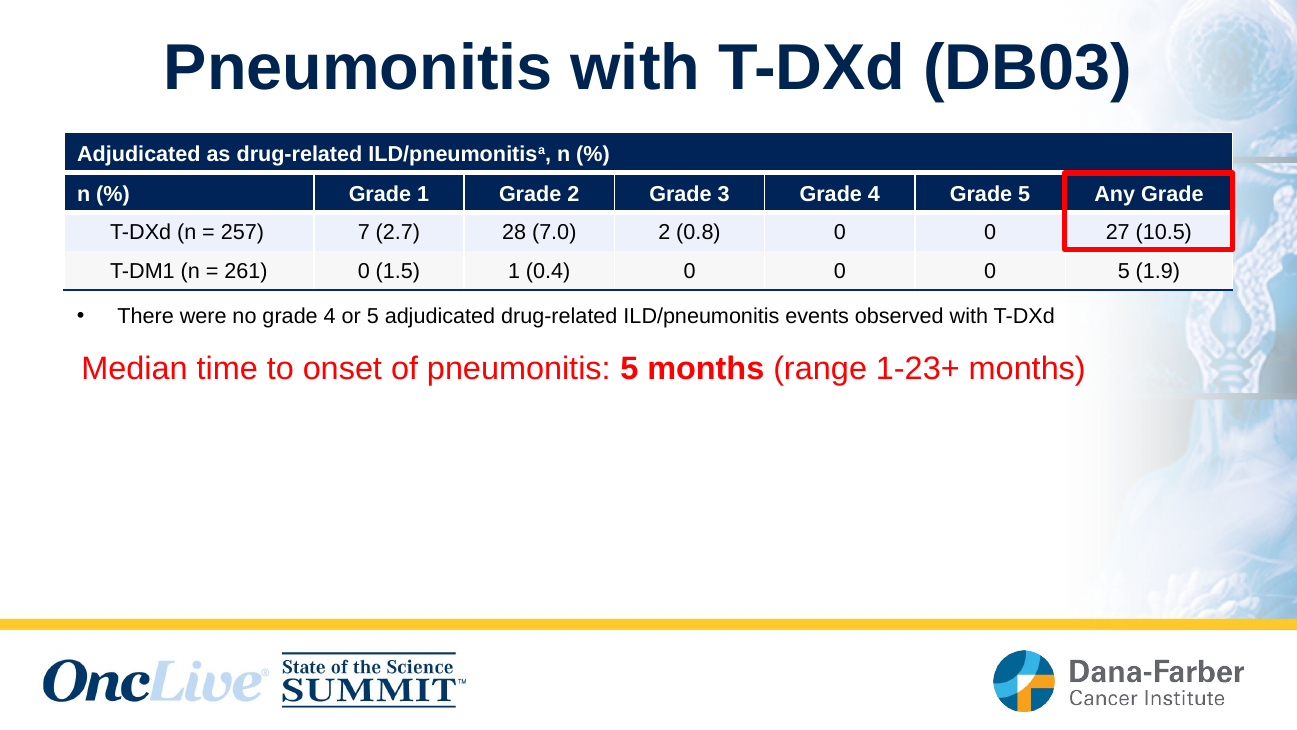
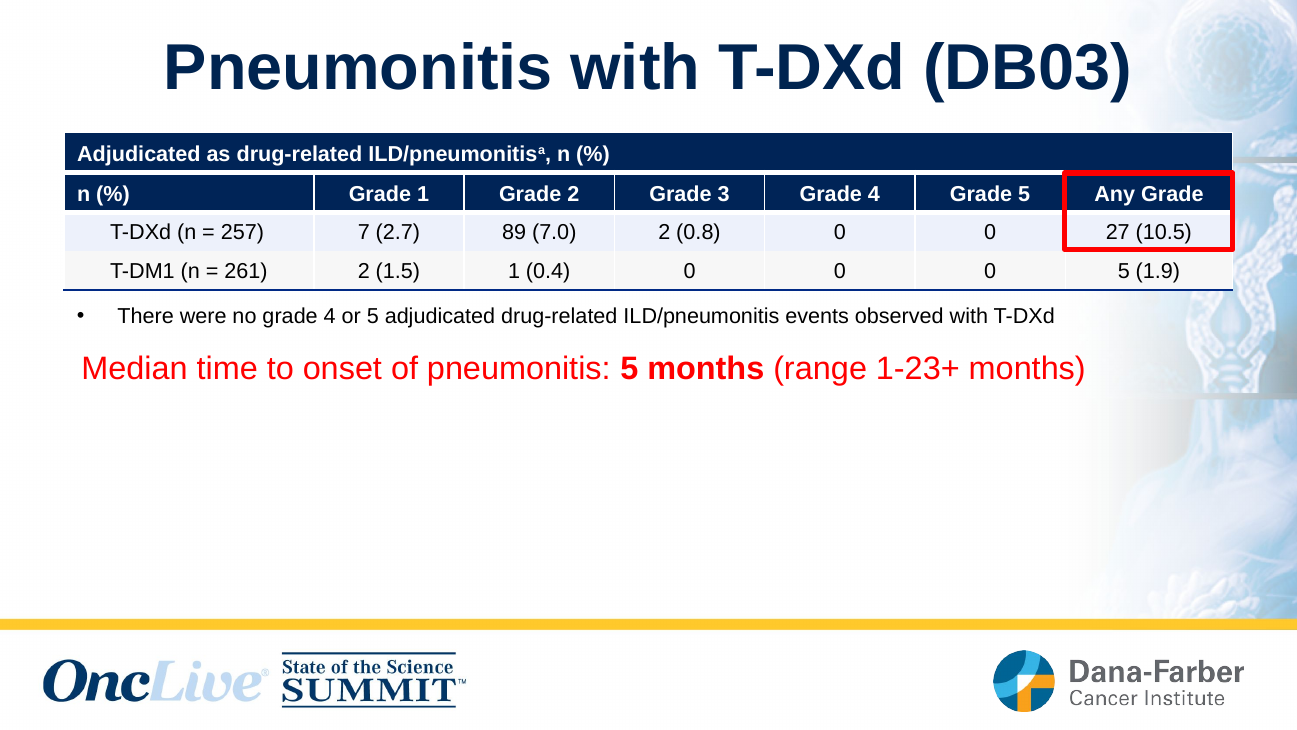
28: 28 -> 89 (514, 232)
261 0: 0 -> 2 (364, 271)
